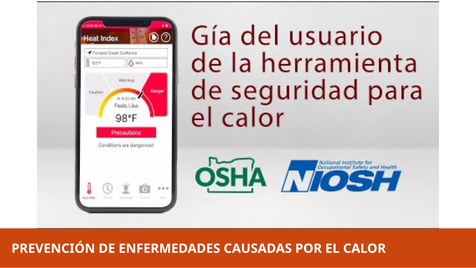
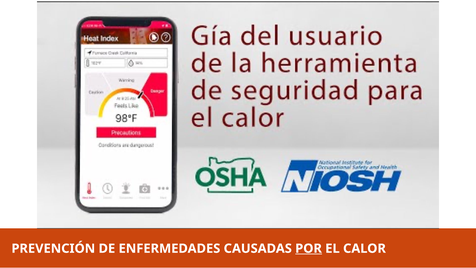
POR underline: none -> present (309, 248)
